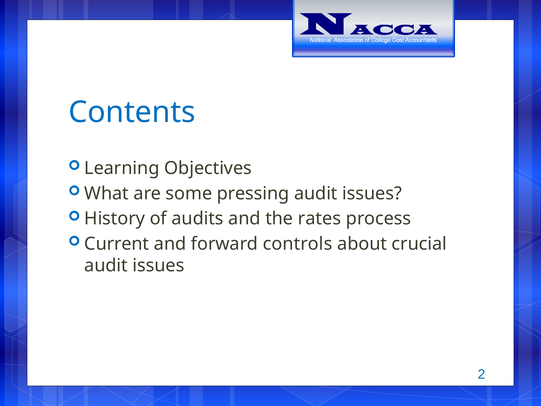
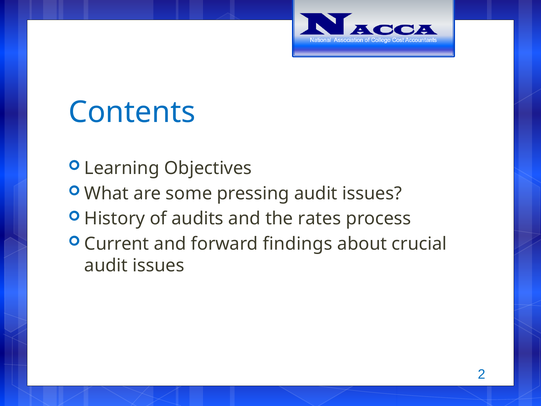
controls: controls -> findings (298, 244)
